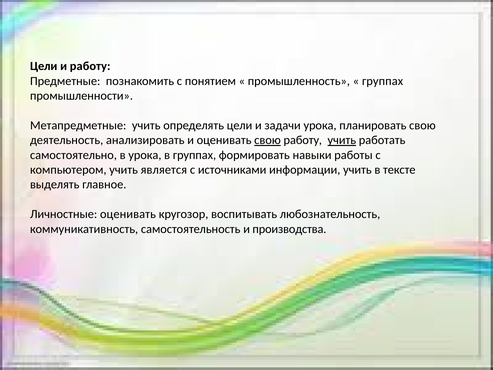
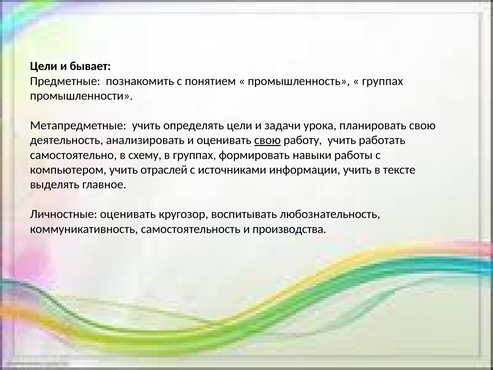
и работу: работу -> бывает (90, 66)
учить underline: present -> none (342, 140)
в урока: урока -> схему (145, 155)
является: является -> отраслей (164, 170)
